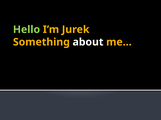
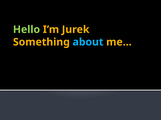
about colour: white -> light blue (88, 42)
